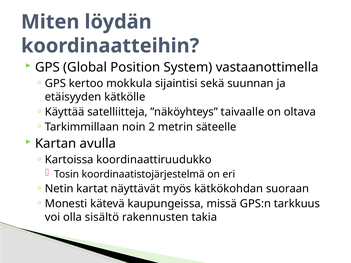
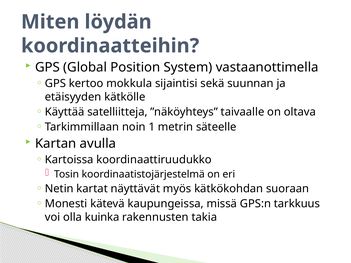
2: 2 -> 1 (152, 127)
sisältö: sisältö -> kuinka (102, 217)
